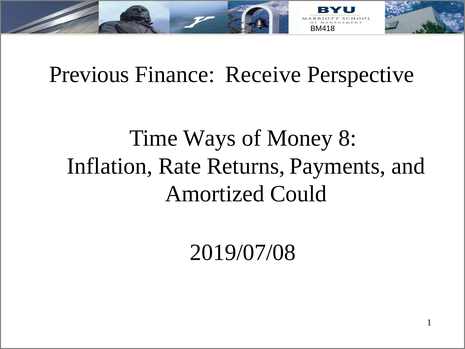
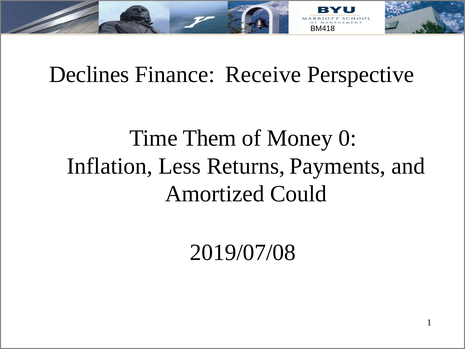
Previous: Previous -> Declines (89, 75)
Ways: Ways -> Them (210, 138)
8: 8 -> 0 (348, 138)
Rate: Rate -> Less (180, 166)
